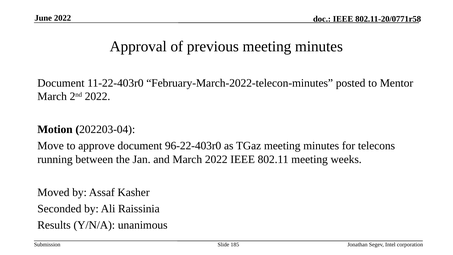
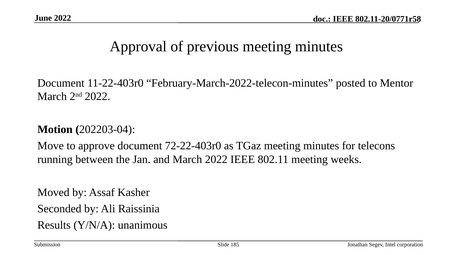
96-22-403r0: 96-22-403r0 -> 72-22-403r0 (193, 146)
